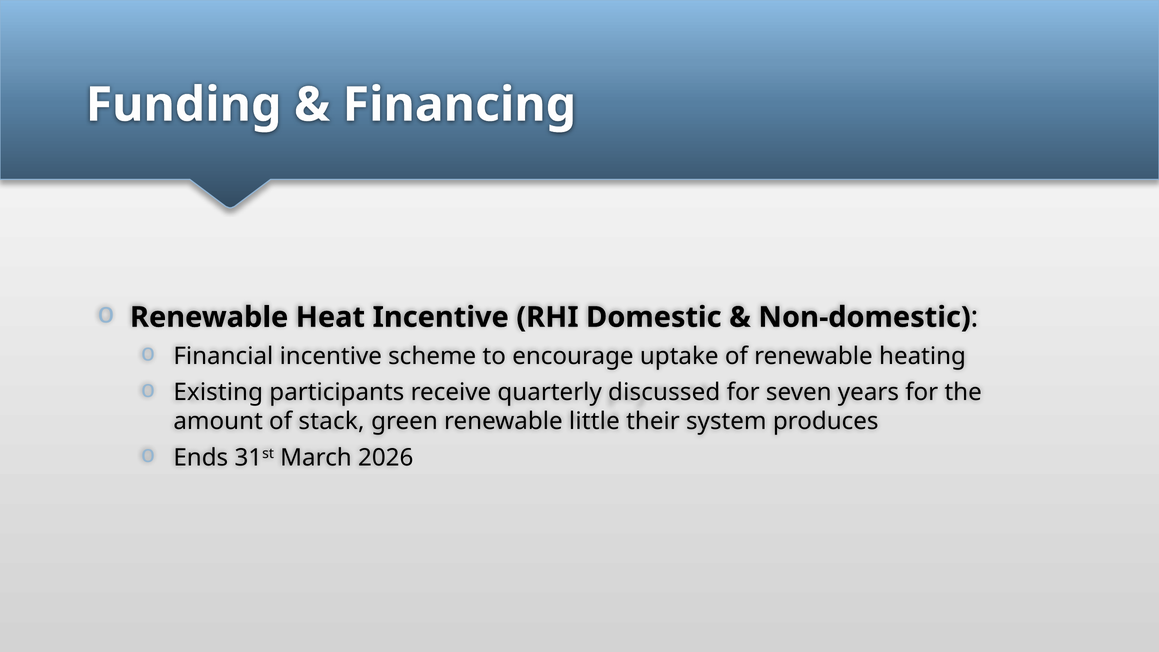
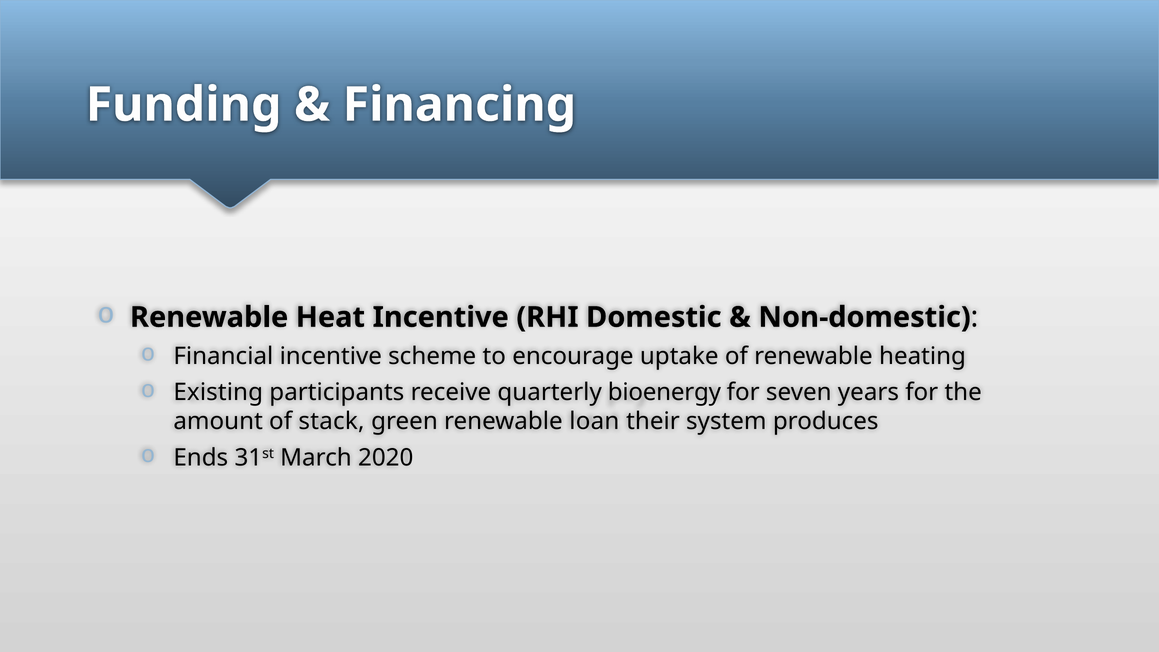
discussed: discussed -> bioenergy (664, 392)
little: little -> loan (594, 421)
2026: 2026 -> 2020 (386, 458)
